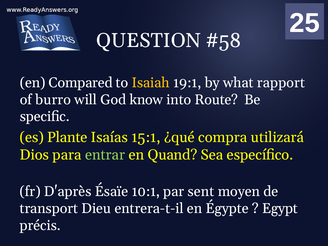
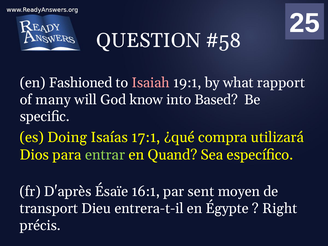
Compared: Compared -> Fashioned (81, 83)
Isaiah colour: yellow -> pink (151, 83)
burro: burro -> many (53, 100)
Route: Route -> Based (216, 100)
Plante: Plante -> Doing (67, 137)
15:1: 15:1 -> 17:1 (146, 137)
10:1: 10:1 -> 16:1 (146, 191)
Egypt: Egypt -> Right (280, 208)
